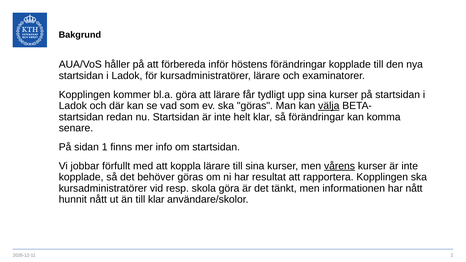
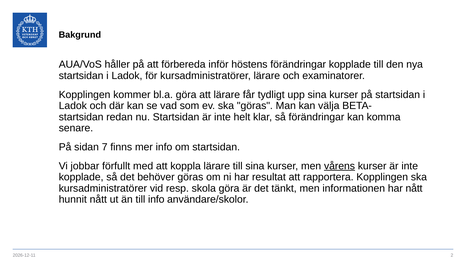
välja underline: present -> none (329, 106)
1: 1 -> 7 (105, 147)
till klar: klar -> info (156, 200)
